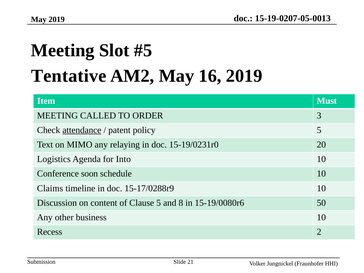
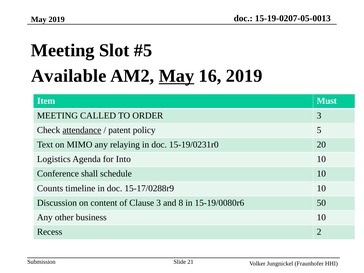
Tentative: Tentative -> Available (69, 76)
May underline: none -> present (176, 76)
soon: soon -> shall (90, 174)
Claims: Claims -> Counts (50, 188)
Clause 5: 5 -> 3 (159, 203)
